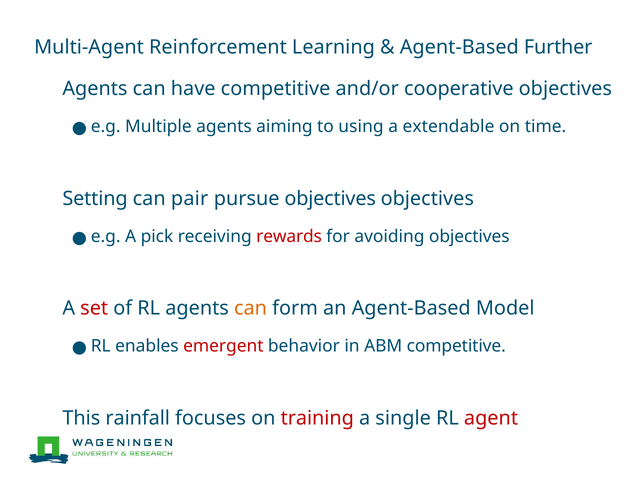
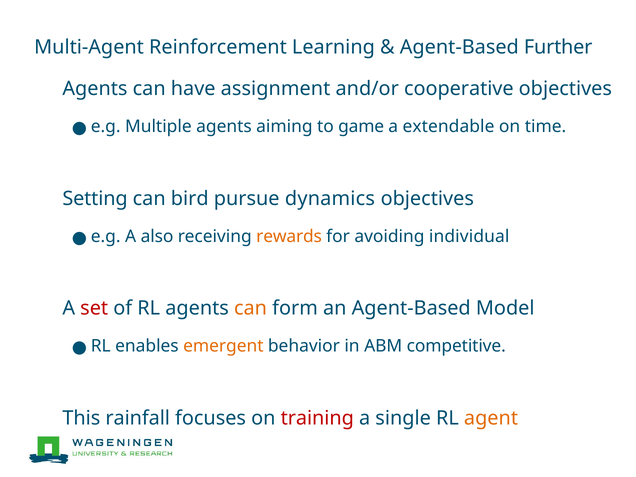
have competitive: competitive -> assignment (276, 89)
using: using -> game (361, 127)
pair: pair -> bird (190, 199)
pursue objectives: objectives -> dynamics (330, 199)
pick: pick -> also (157, 237)
rewards colour: red -> orange (289, 237)
avoiding objectives: objectives -> individual (469, 237)
emergent colour: red -> orange (223, 346)
agent colour: red -> orange (491, 418)
